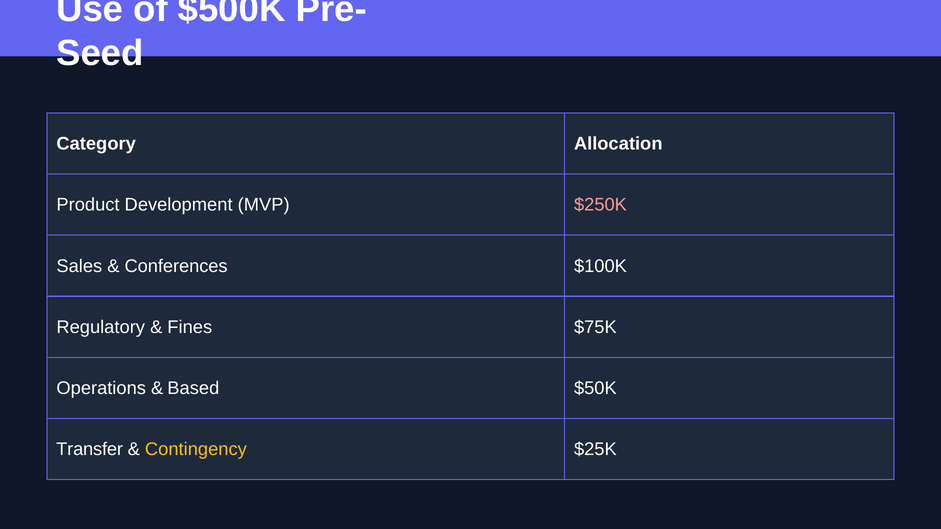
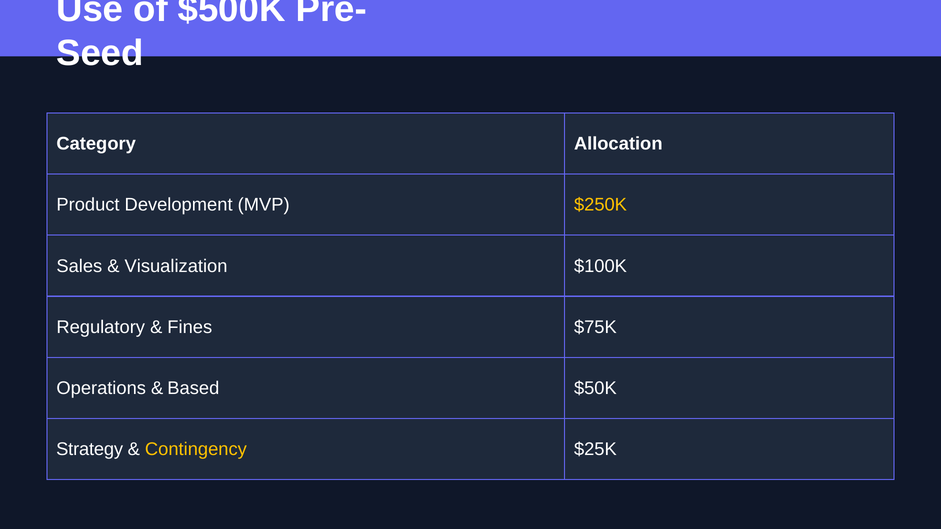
$250K colour: pink -> yellow (600, 205)
Conferences: Conferences -> Visualization (176, 266)
Transfer: Transfer -> Strategy (90, 450)
